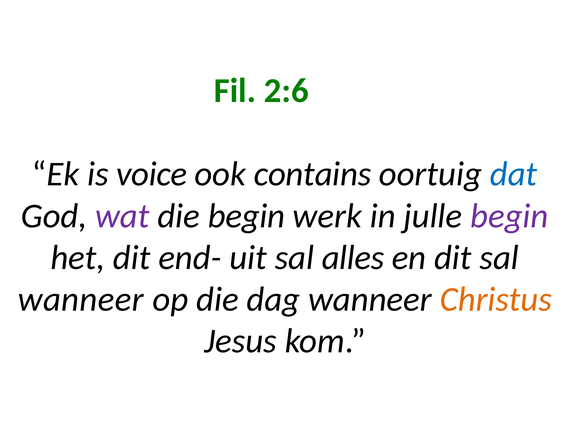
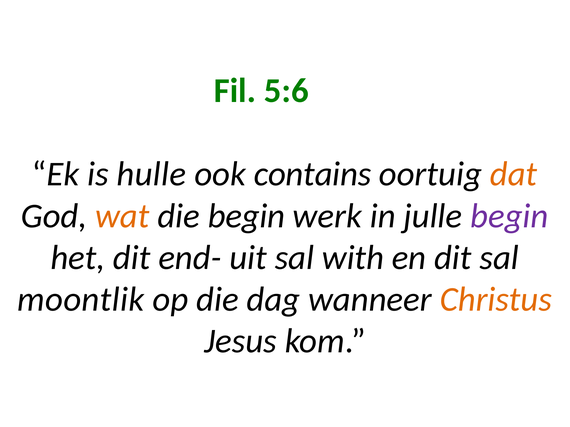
2:6: 2:6 -> 5:6 (286, 91)
voice: voice -> hulle (151, 174)
dat colour: blue -> orange (514, 174)
wat colour: purple -> orange (122, 216)
alles: alles -> with (353, 258)
wanneer: wanneer -> moontlik (81, 300)
